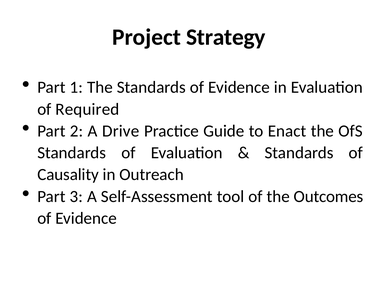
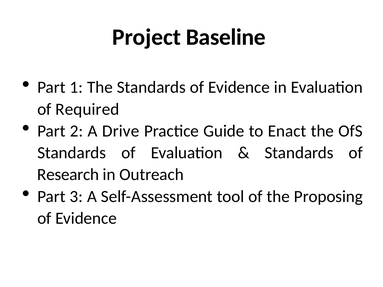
Strategy: Strategy -> Baseline (226, 37)
Causality: Causality -> Research (68, 175)
Outcomes: Outcomes -> Proposing (328, 197)
